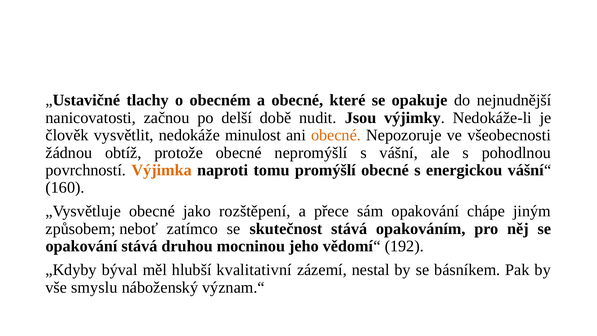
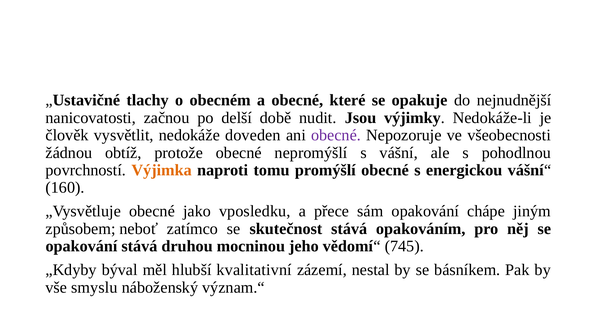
minulost: minulost -> doveden (253, 135)
obecné colour: orange -> purple (336, 135)
rozštěpení: rozštěpení -> vposledku (255, 211)
192: 192 -> 745 (404, 246)
